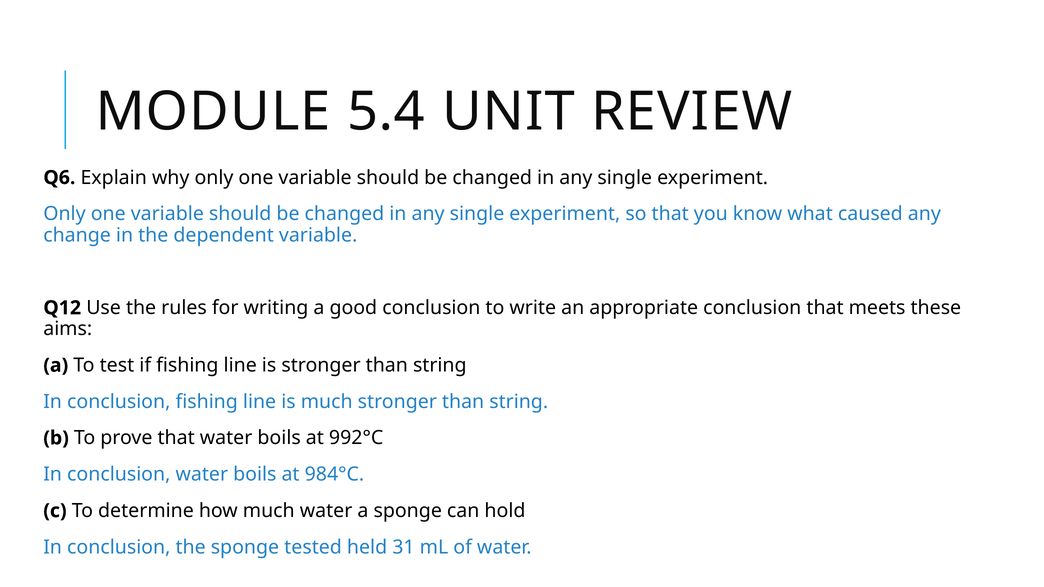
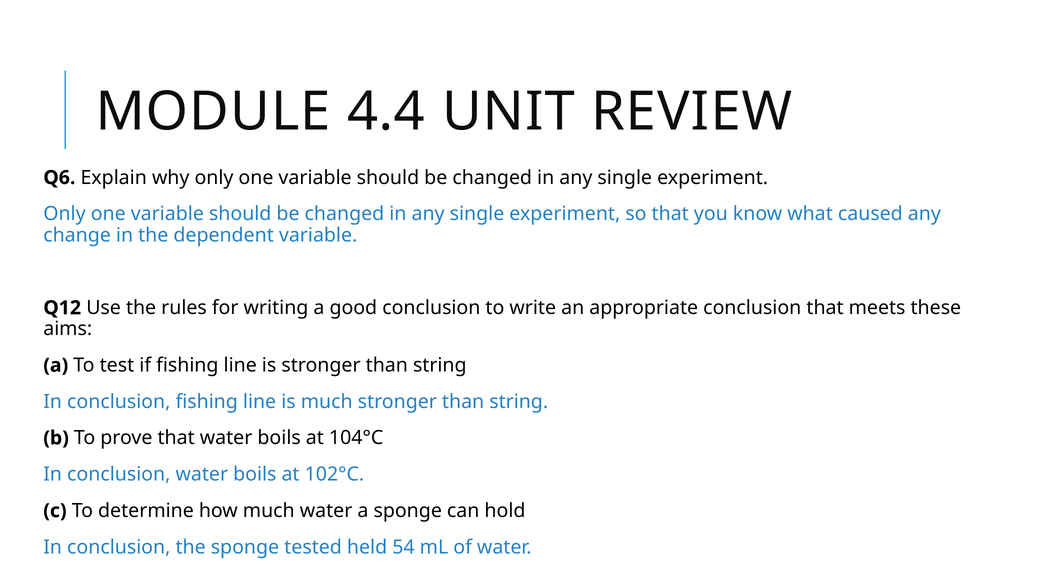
5.4: 5.4 -> 4.4 (386, 112)
992°C: 992°C -> 104°C (356, 438)
984°C: 984°C -> 102°C (334, 475)
31: 31 -> 54 (403, 547)
